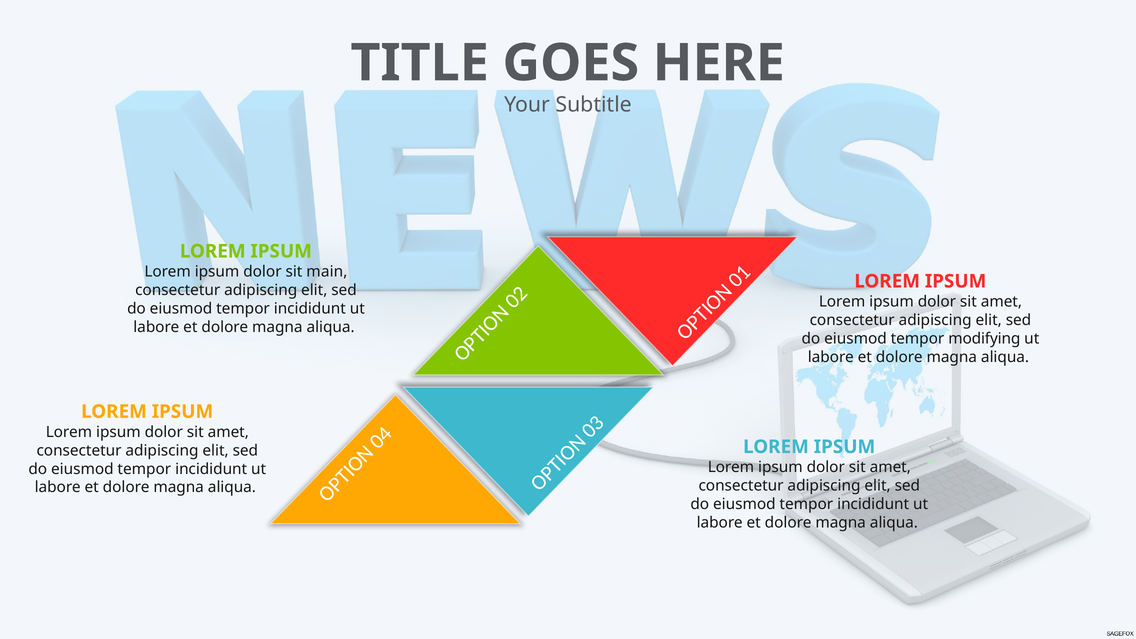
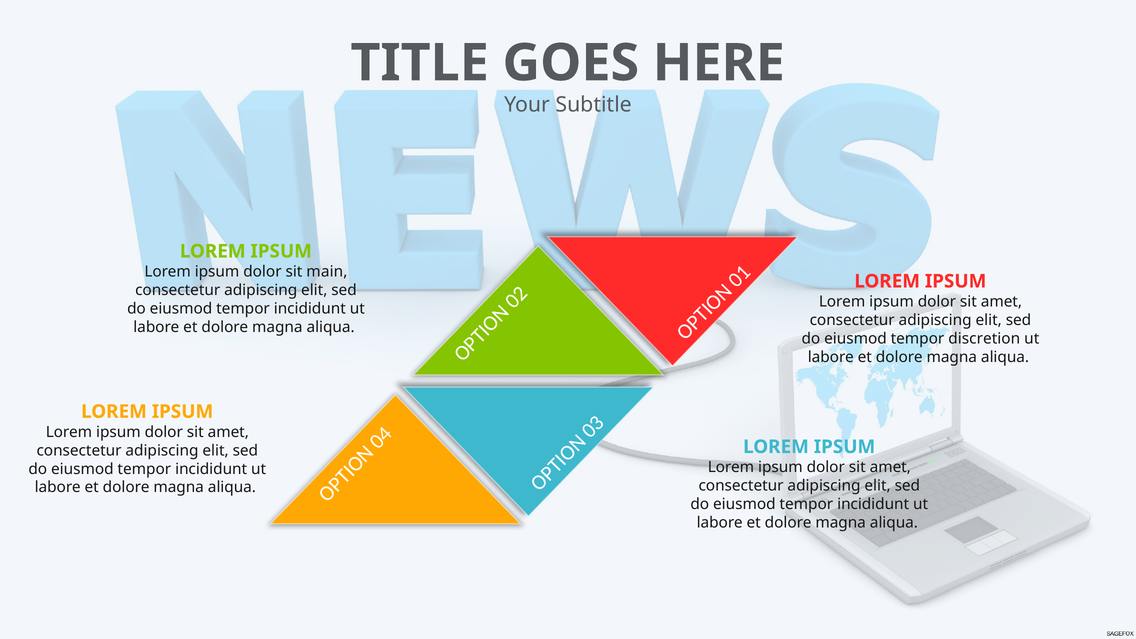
modifying: modifying -> discretion (984, 339)
